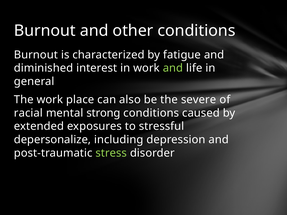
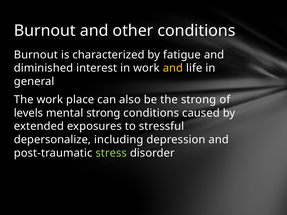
and colour: light green -> yellow (173, 68)
the severe: severe -> strong (199, 100)
racial: racial -> levels (28, 113)
